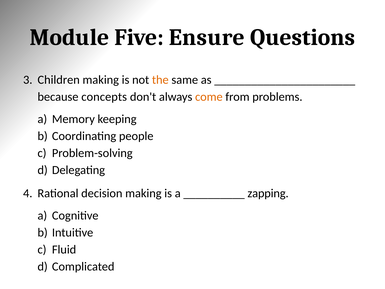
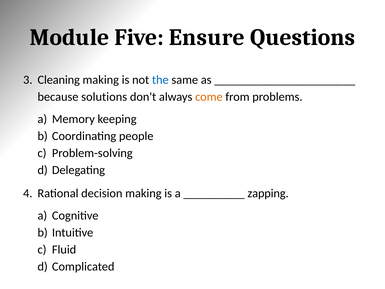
Children: Children -> Cleaning (59, 80)
the colour: orange -> blue (160, 80)
concepts: concepts -> solutions (104, 97)
